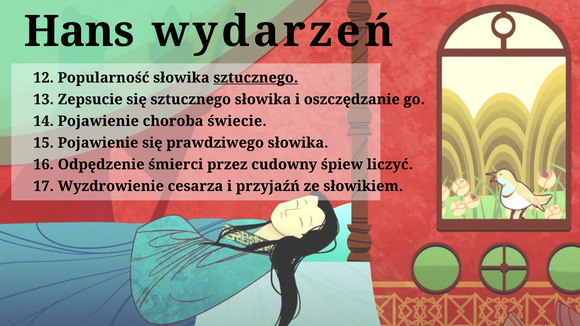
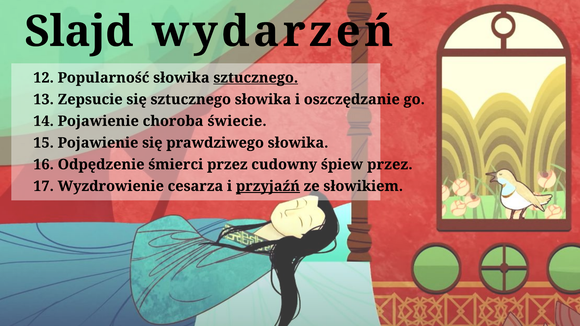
Hans: Hans -> Slajd (79, 32)
śpiew liczyć: liczyć -> przez (390, 165)
przyjaźń underline: none -> present (268, 186)
